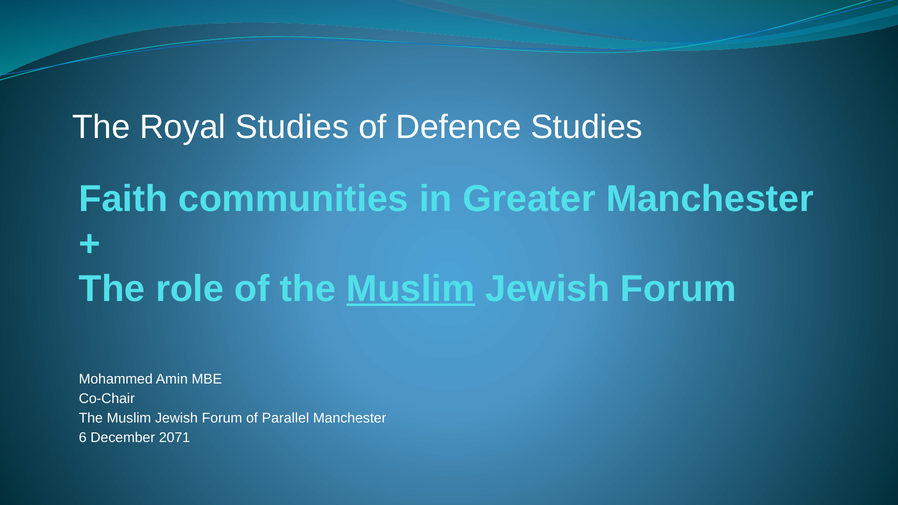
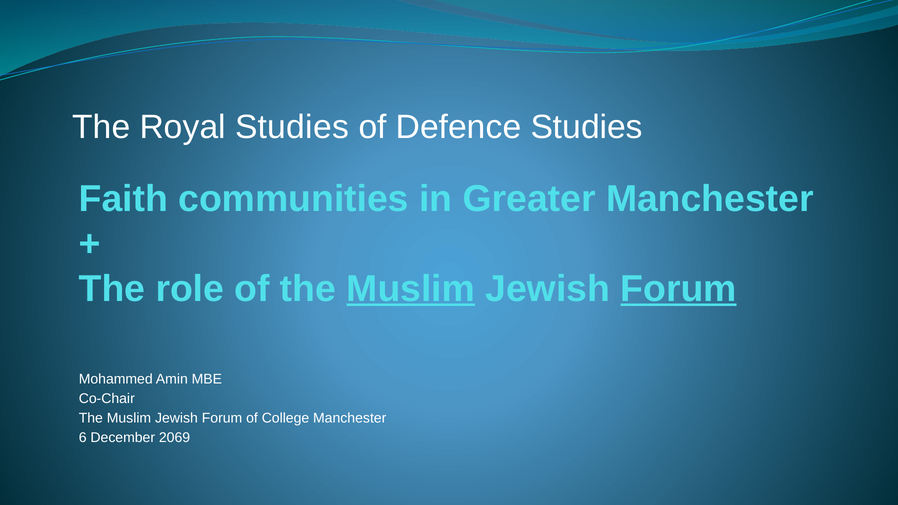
Forum underline: none -> present (679, 289)
Parallel: Parallel -> College (285, 418)
2071: 2071 -> 2069 (175, 438)
